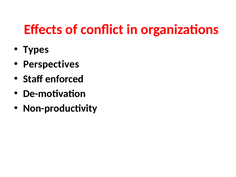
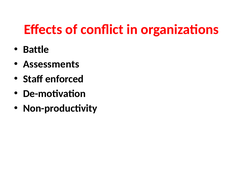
Types: Types -> Battle (36, 50)
Perspectives: Perspectives -> Assessments (51, 64)
